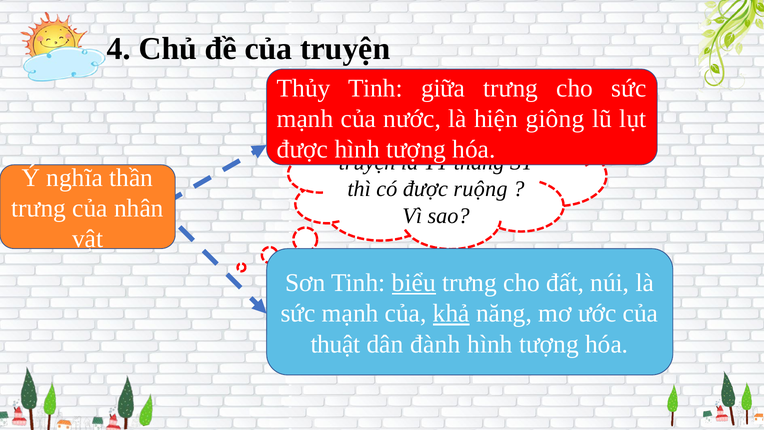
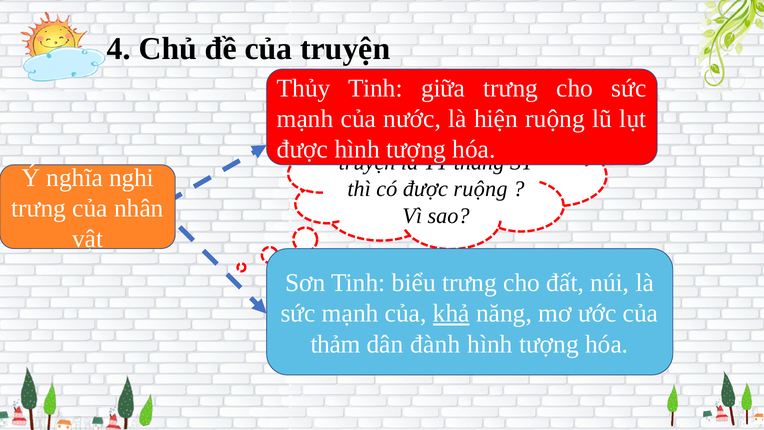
hiện giông: giông -> ruộng (555, 119)
thần: thần -> nghi (131, 178)
biểu underline: present -> none (414, 283)
thuật: thuật -> thảm (336, 344)
